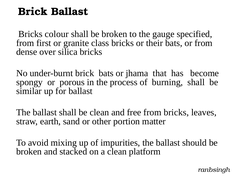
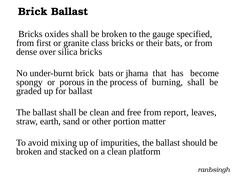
colour: colour -> oxides (57, 34)
similar: similar -> graded (29, 91)
from bricks: bricks -> report (176, 112)
